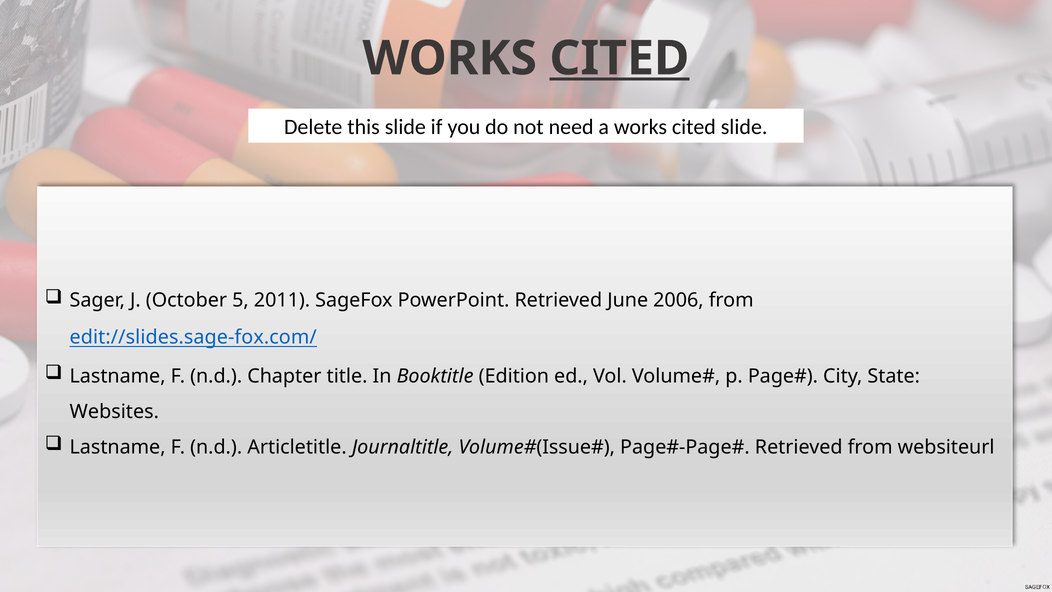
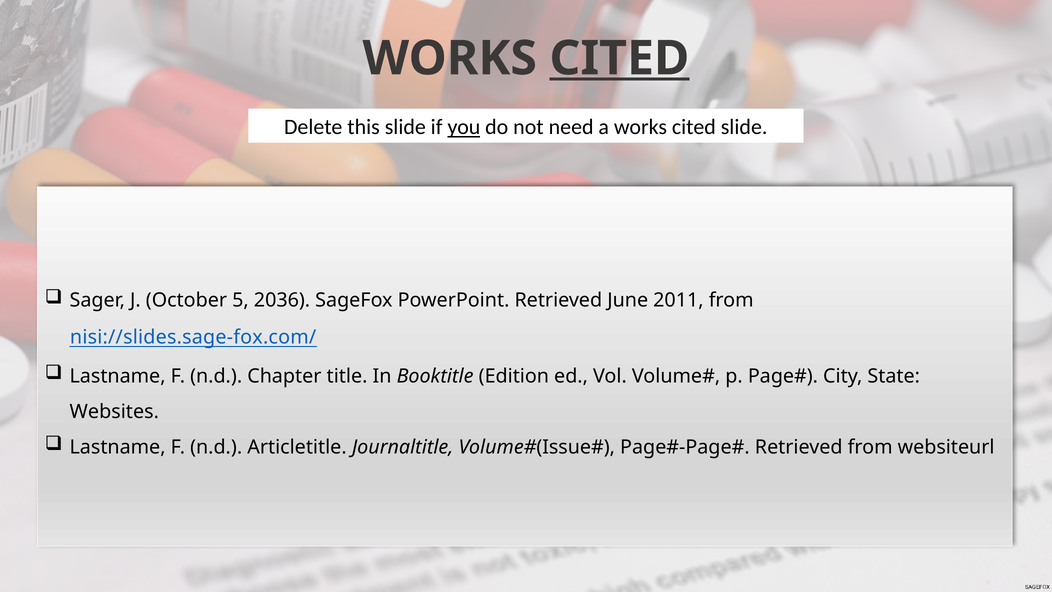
you underline: none -> present (464, 127)
2011: 2011 -> 2036 (282, 300)
2006: 2006 -> 2011 (678, 300)
edit://slides.sage-fox.com/: edit://slides.sage-fox.com/ -> nisi://slides.sage-fox.com/ (193, 337)
